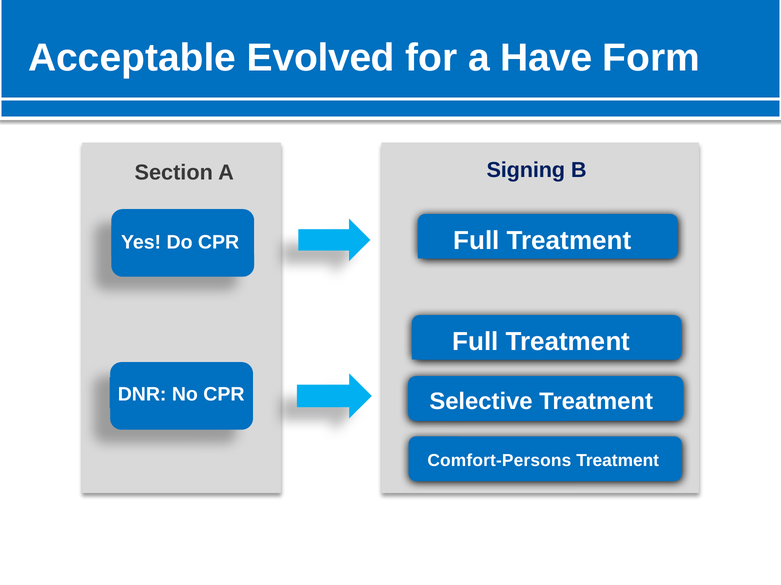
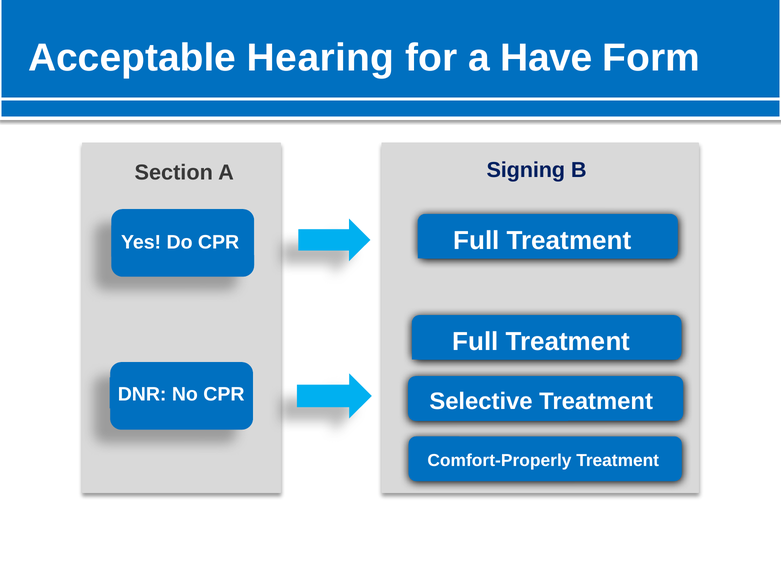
Evolved: Evolved -> Hearing (321, 58)
Comfort-Persons: Comfort-Persons -> Comfort-Properly (499, 461)
